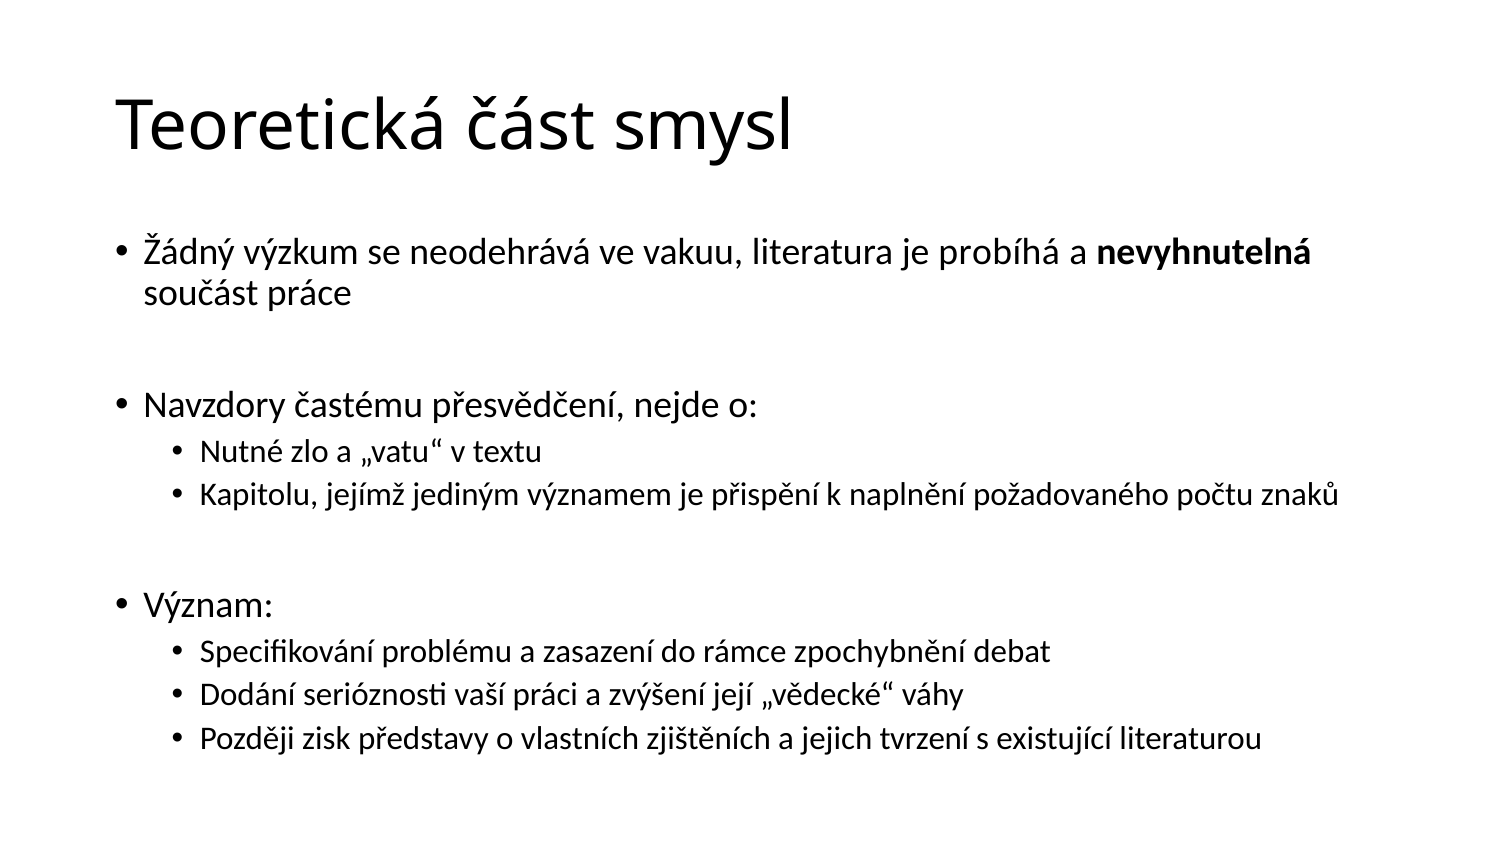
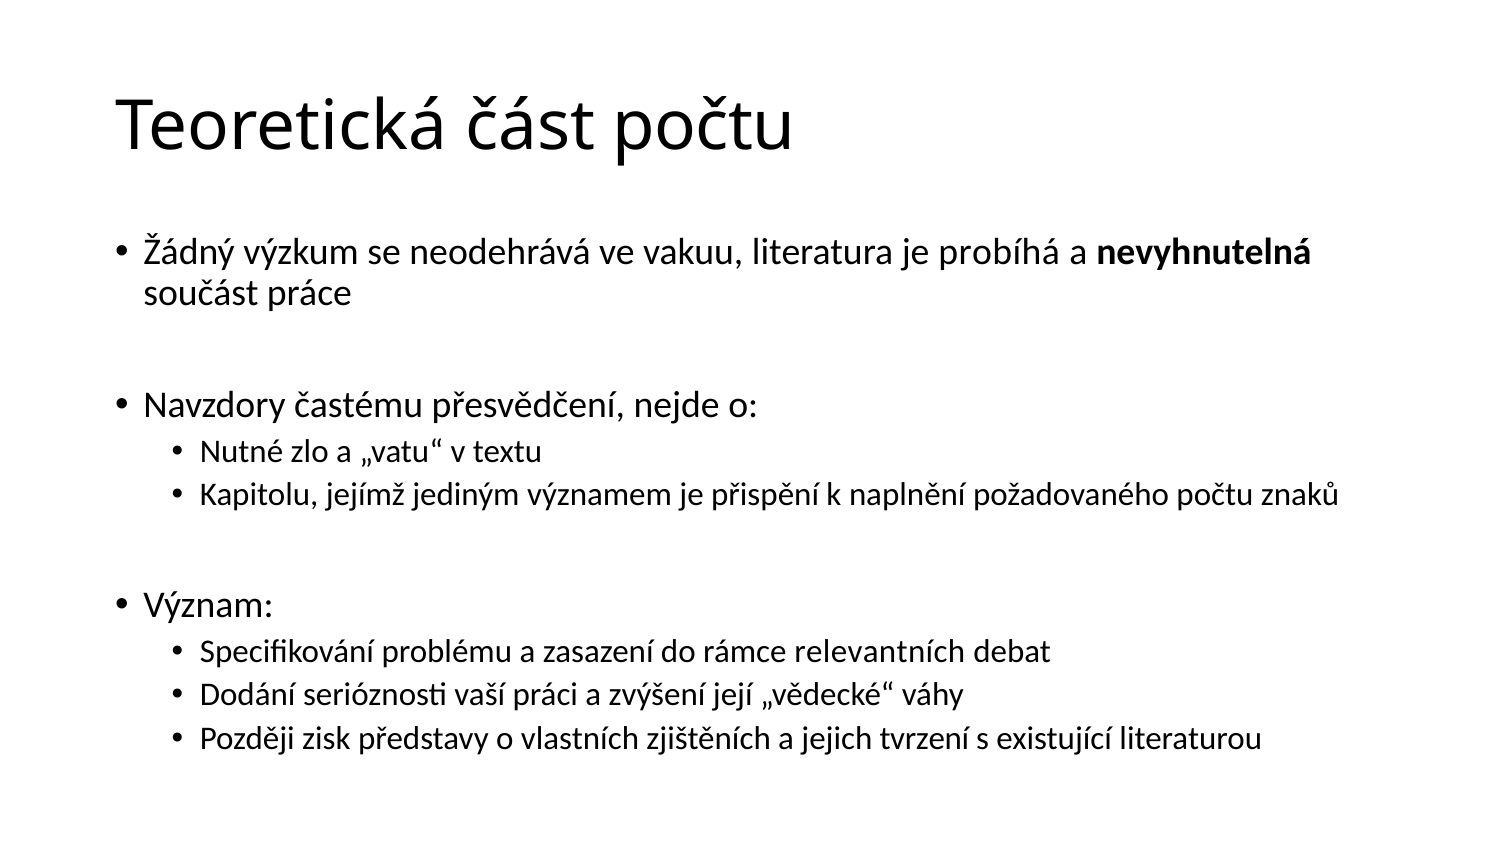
část smysl: smysl -> počtu (704, 127)
zpochybnění: zpochybnění -> relevantních (880, 651)
